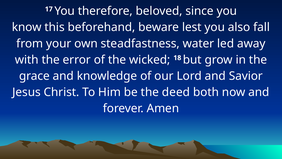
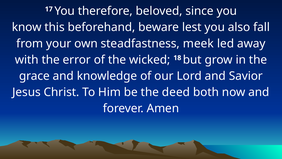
water: water -> meek (198, 43)
